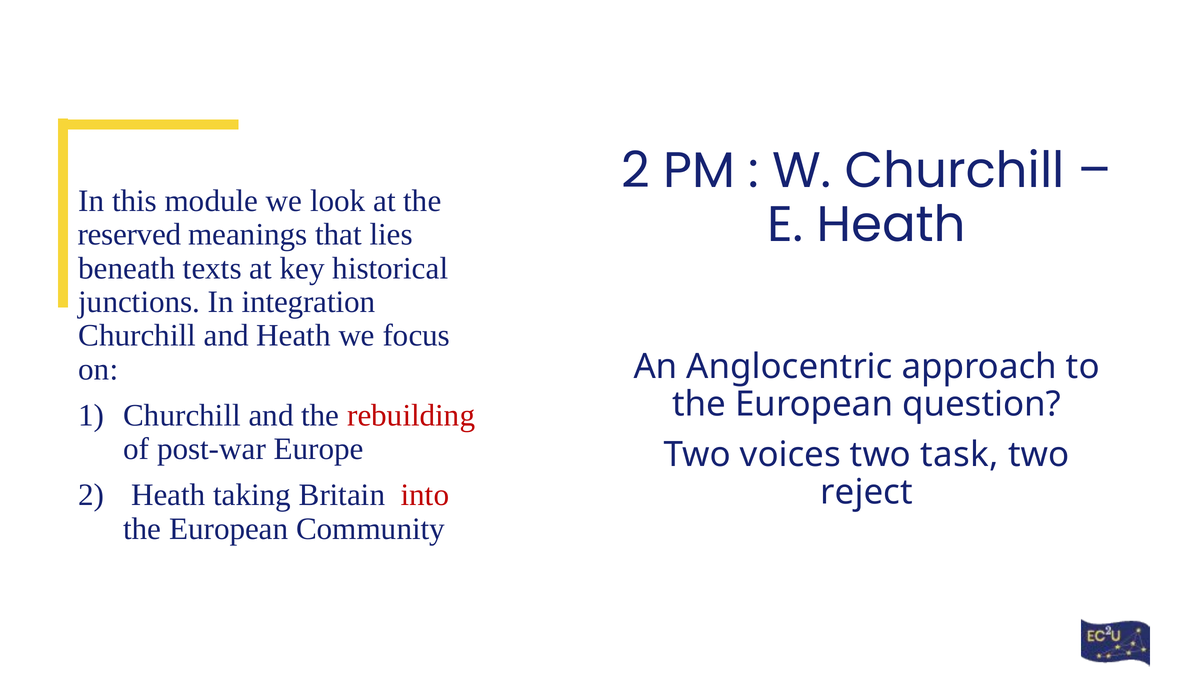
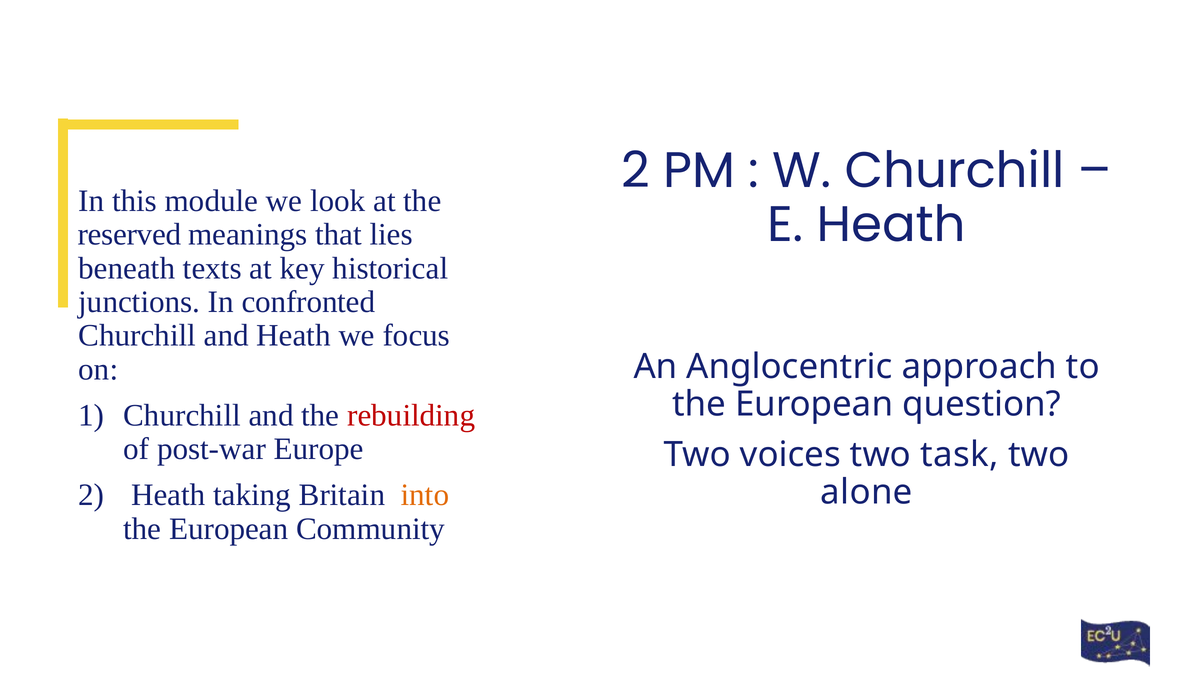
integration: integration -> confronted (308, 302)
into colour: red -> orange (425, 495)
reject: reject -> alone (867, 492)
